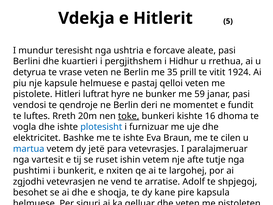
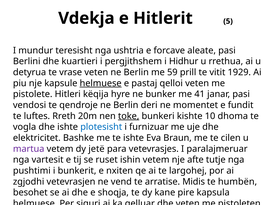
35: 35 -> 59 (172, 72)
1924: 1924 -> 1929 (239, 72)
helmuese underline: none -> present (101, 83)
luftrat: luftrat -> këqija (96, 94)
59: 59 -> 41 (200, 94)
16: 16 -> 10 (210, 116)
martua colour: blue -> purple (29, 149)
Adolf: Adolf -> Midis (194, 181)
shpjegoj: shpjegoj -> humbën (238, 181)
